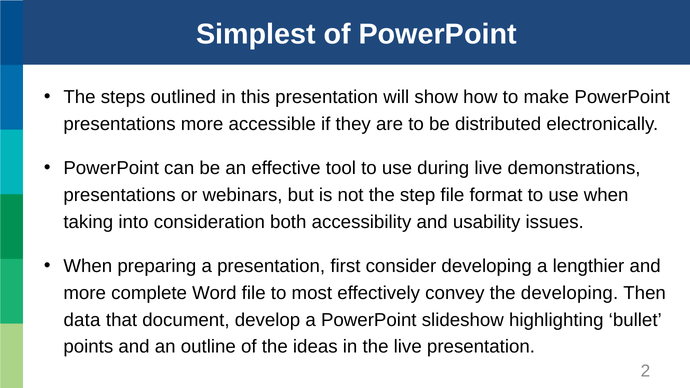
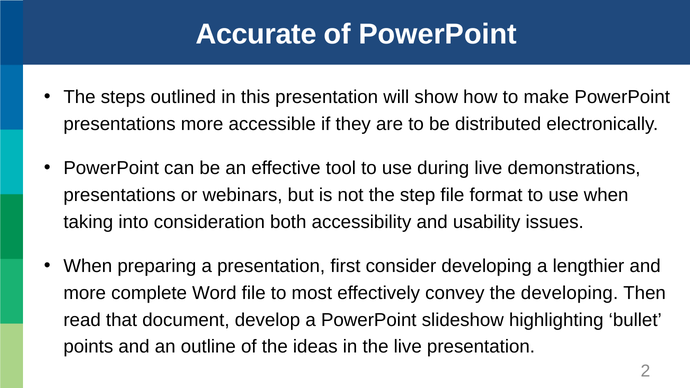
Simplest: Simplest -> Accurate (256, 34)
data: data -> read (82, 320)
